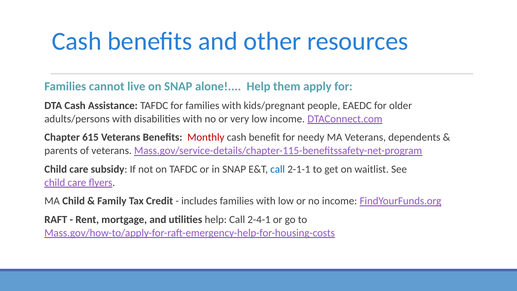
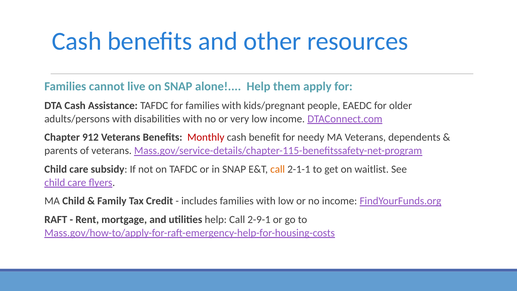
615: 615 -> 912 (90, 137)
call colour: blue -> orange (278, 169)
2-4-1: 2-4-1 -> 2-9-1 (259, 219)
